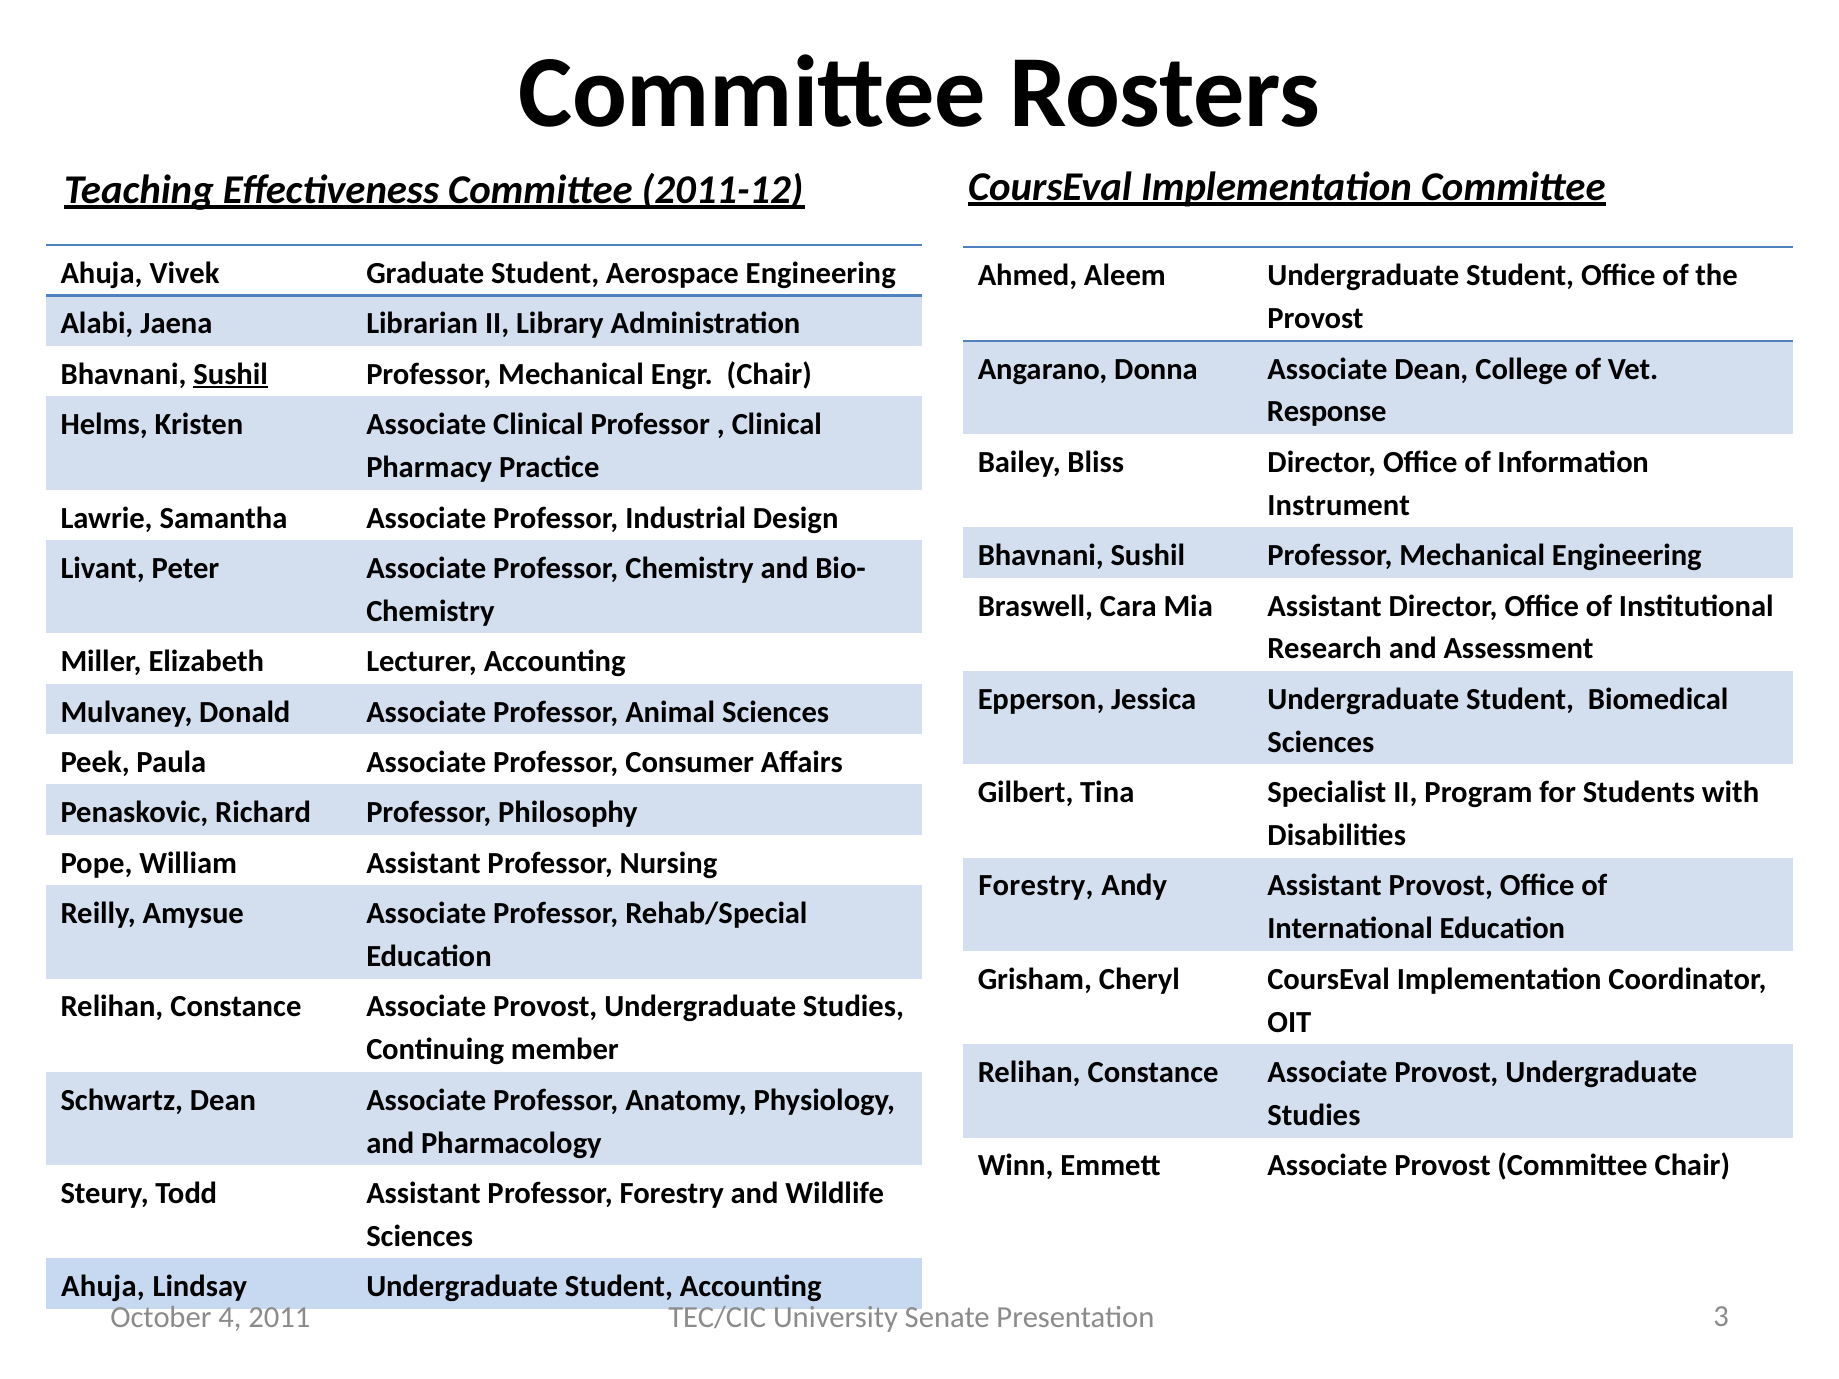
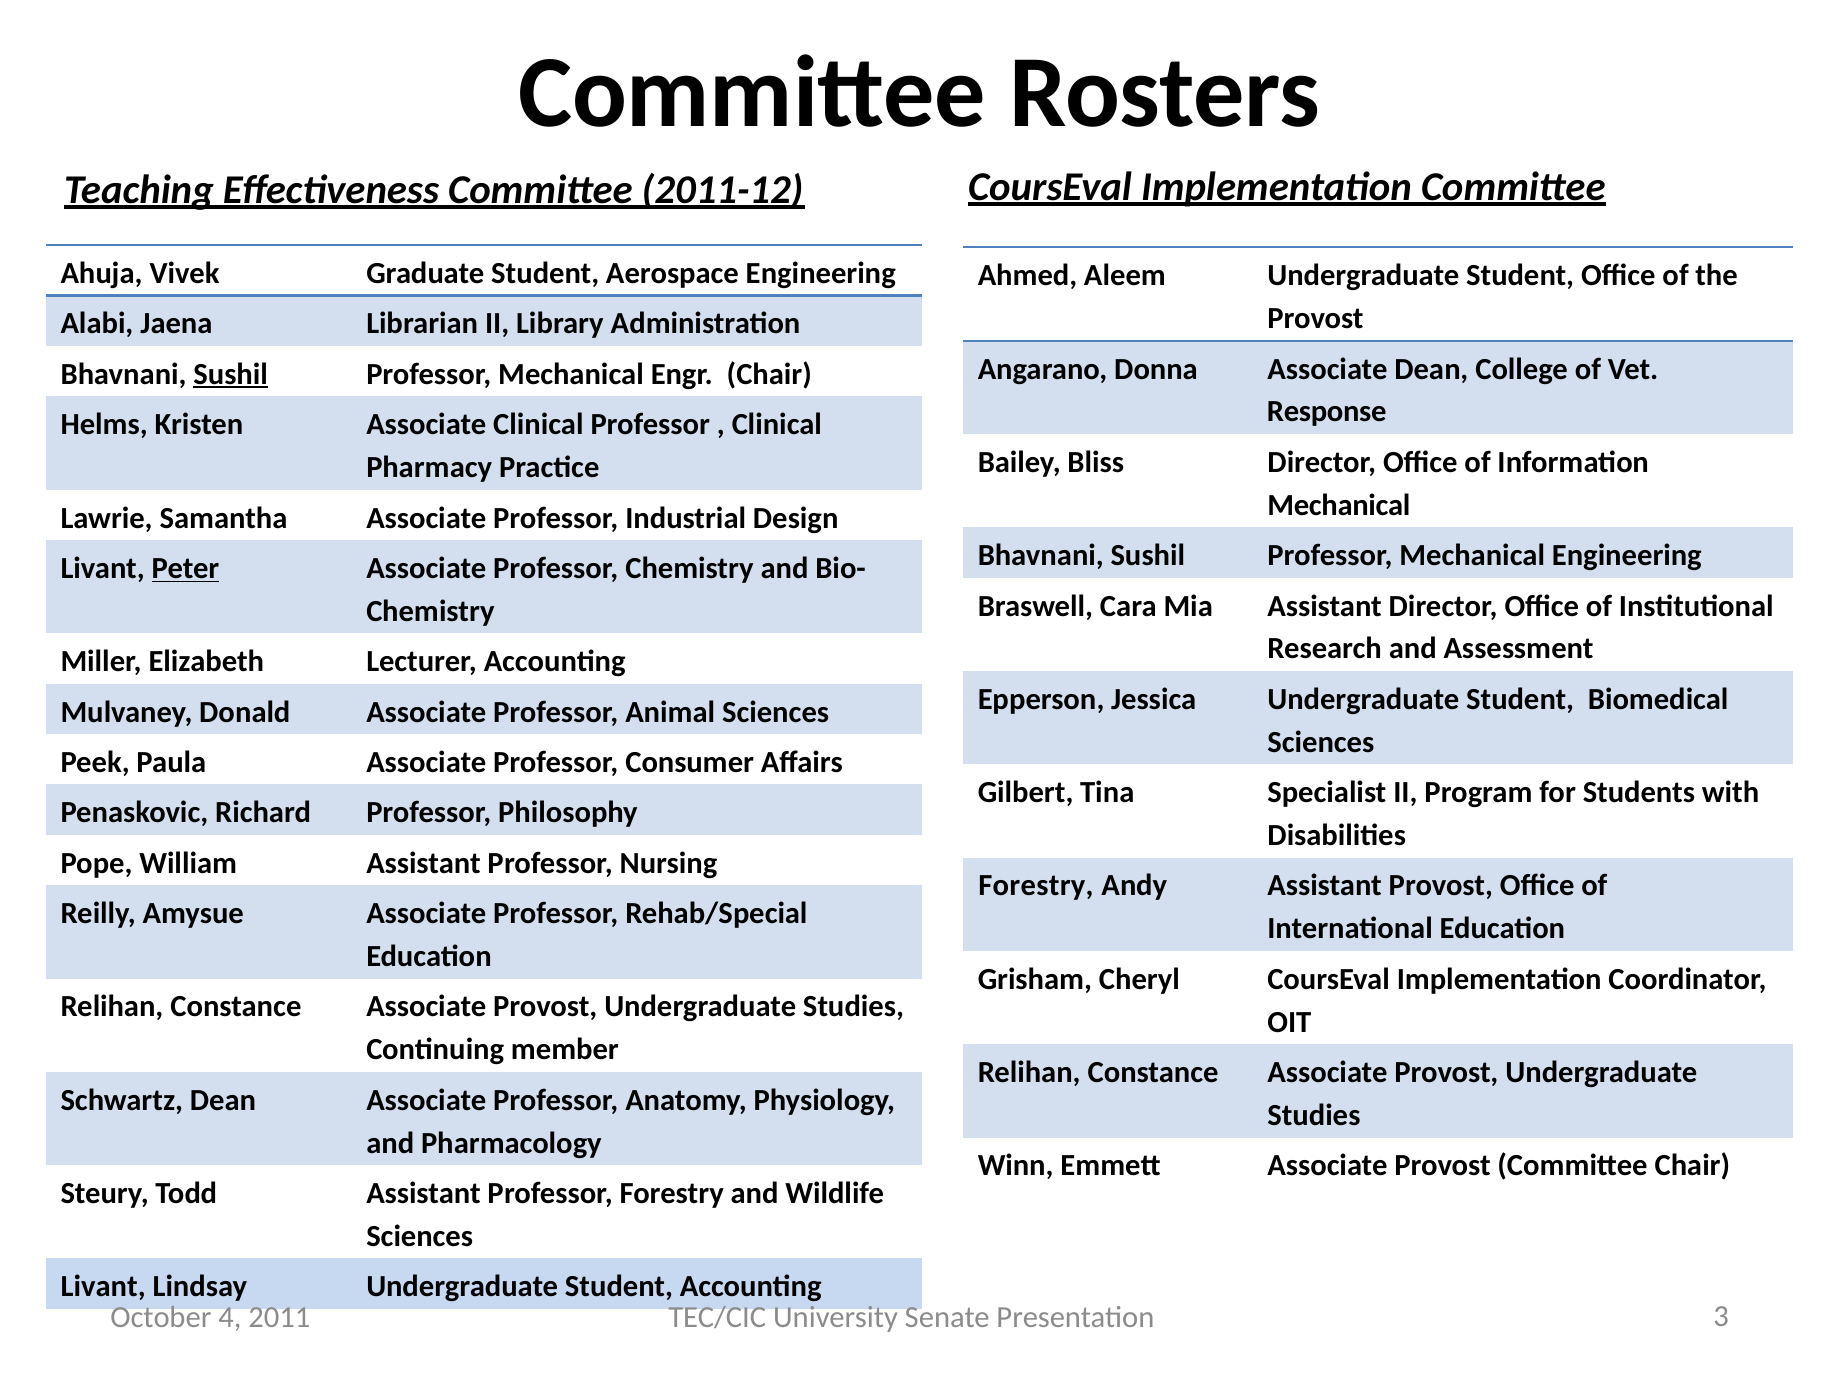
Instrument: Instrument -> Mechanical (1339, 505)
Peter underline: none -> present (185, 568)
Ahuja: Ahuja -> Livant (103, 1287)
